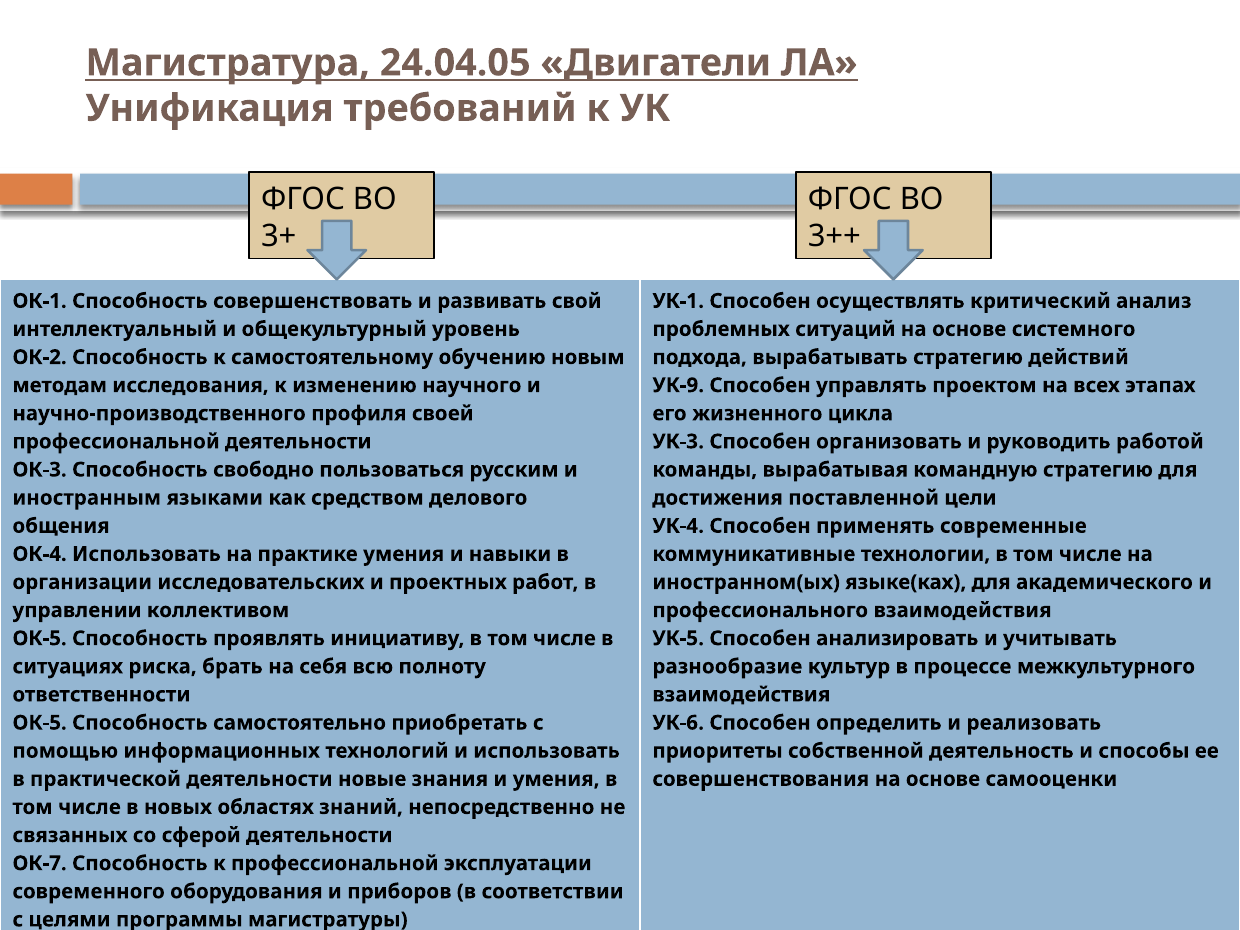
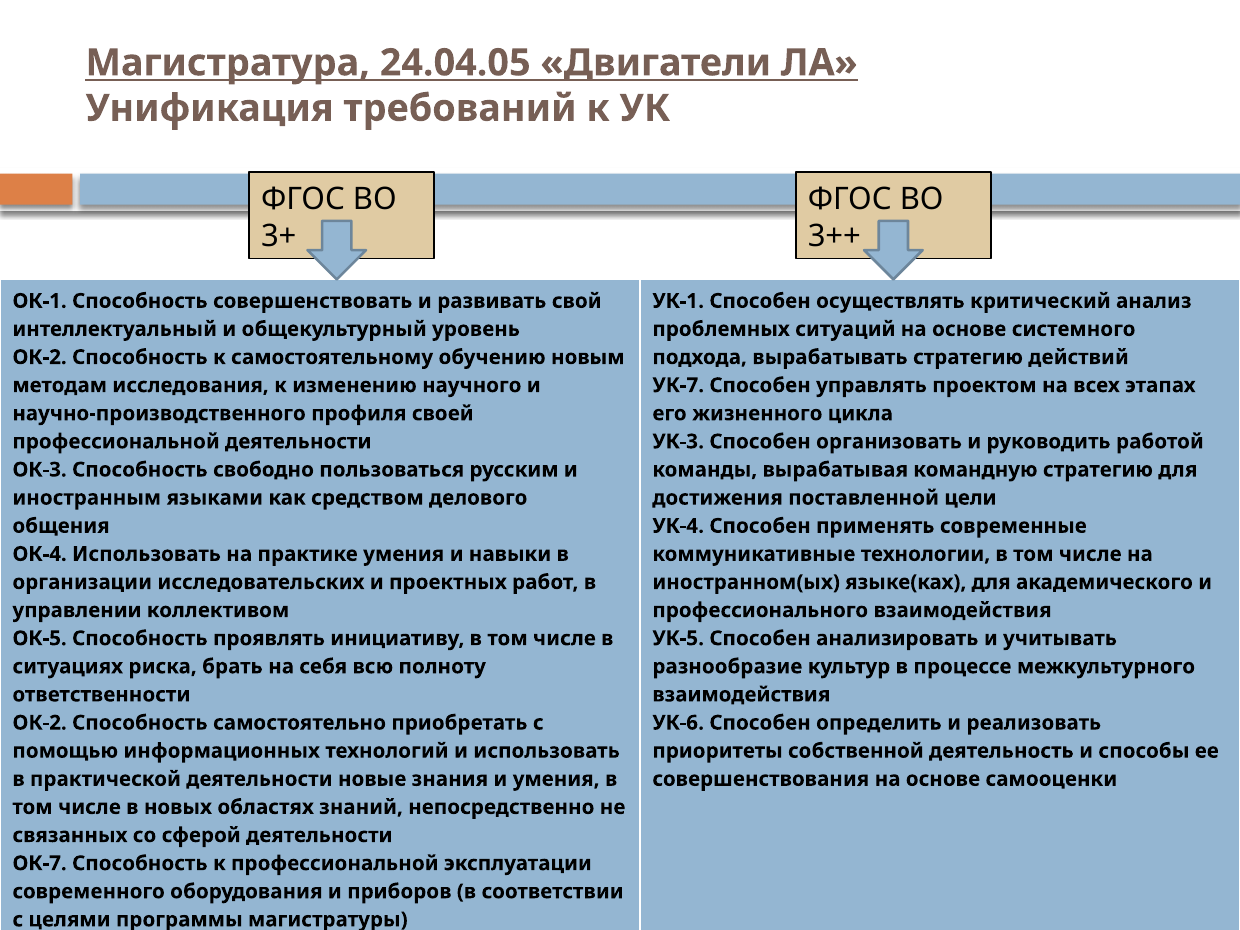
УК-9: УК-9 -> УК-7 (678, 385)
ОК-5: ОК-5 -> ОК-2 (40, 723)
